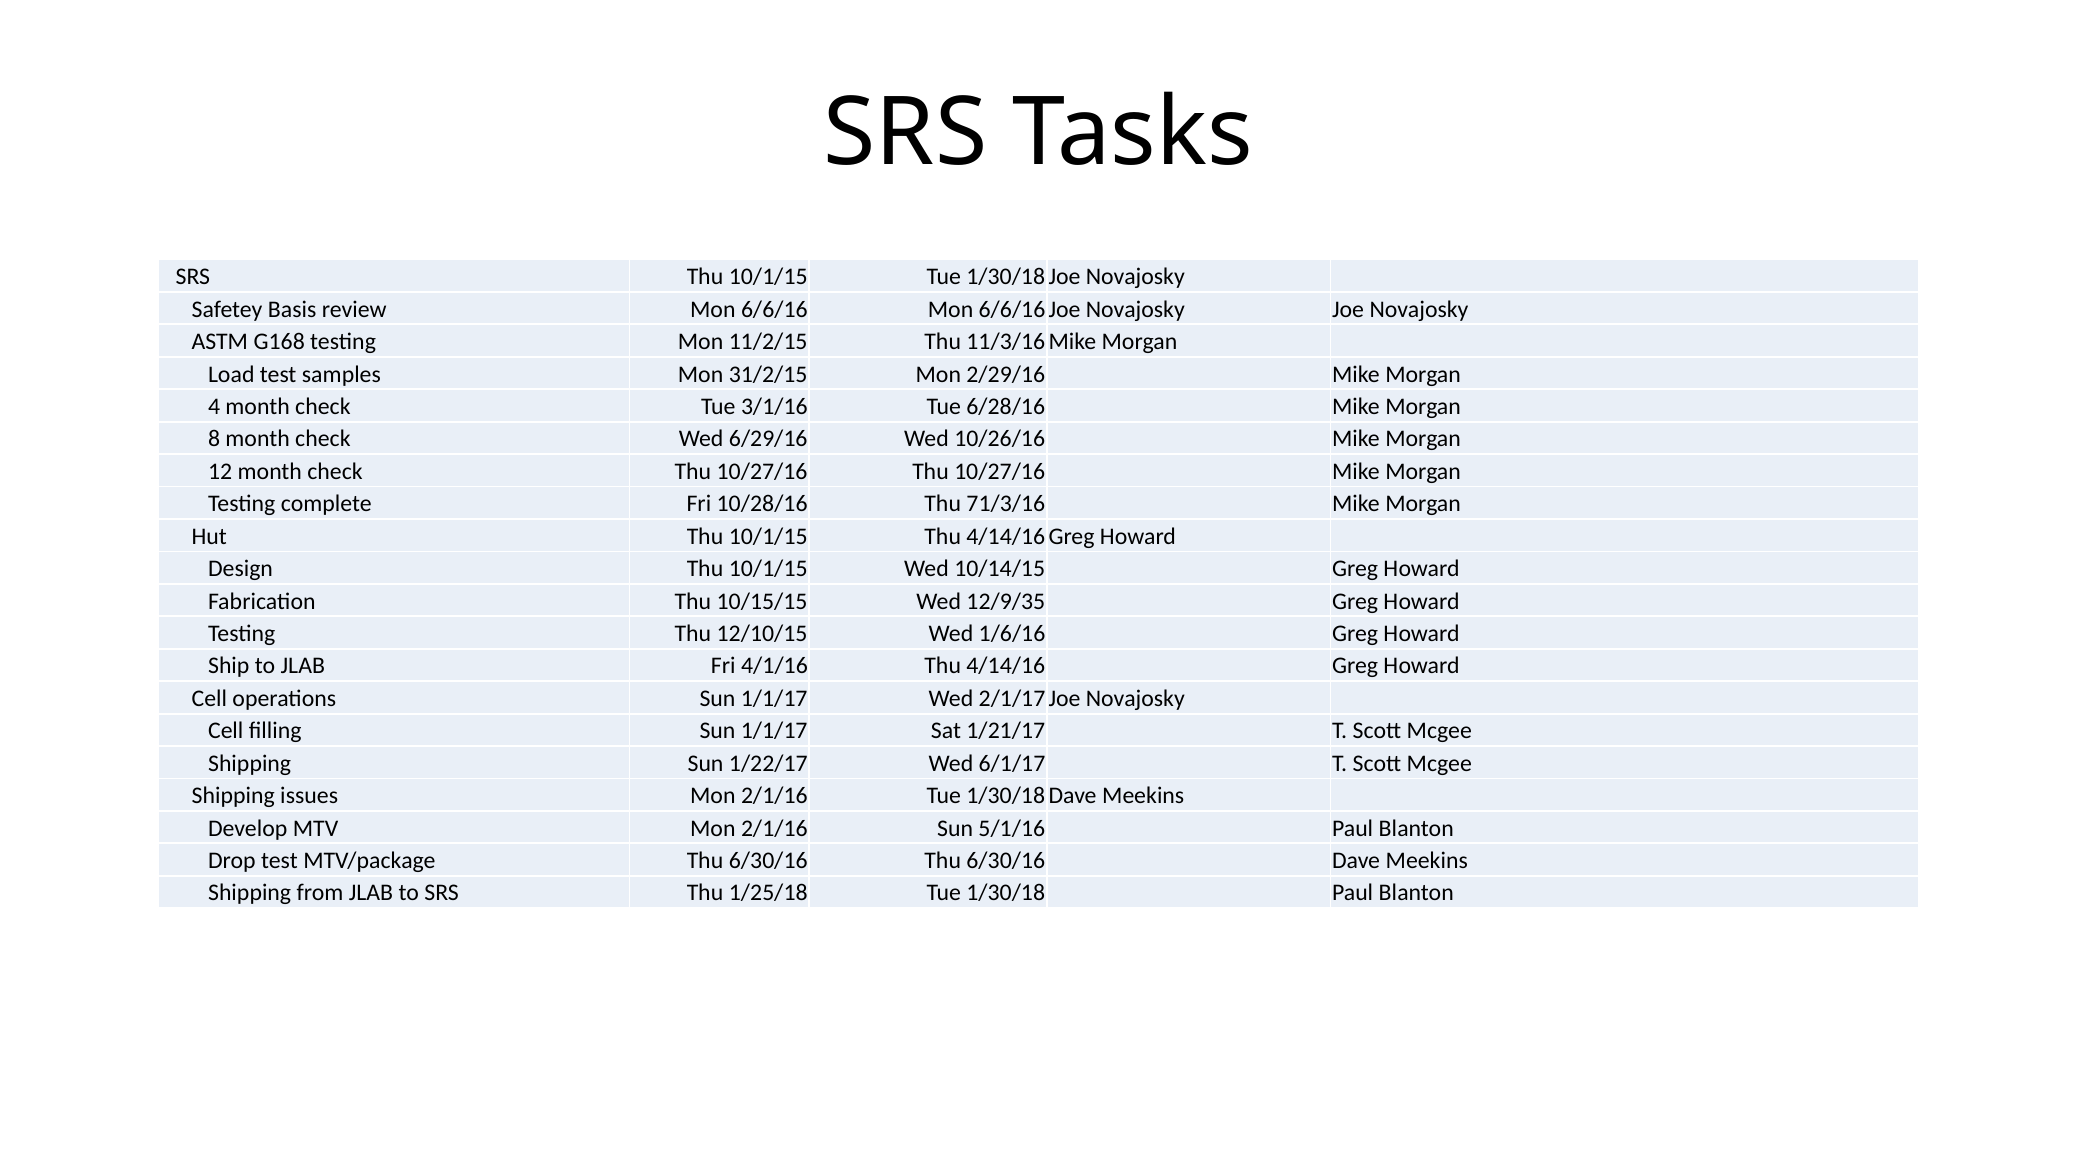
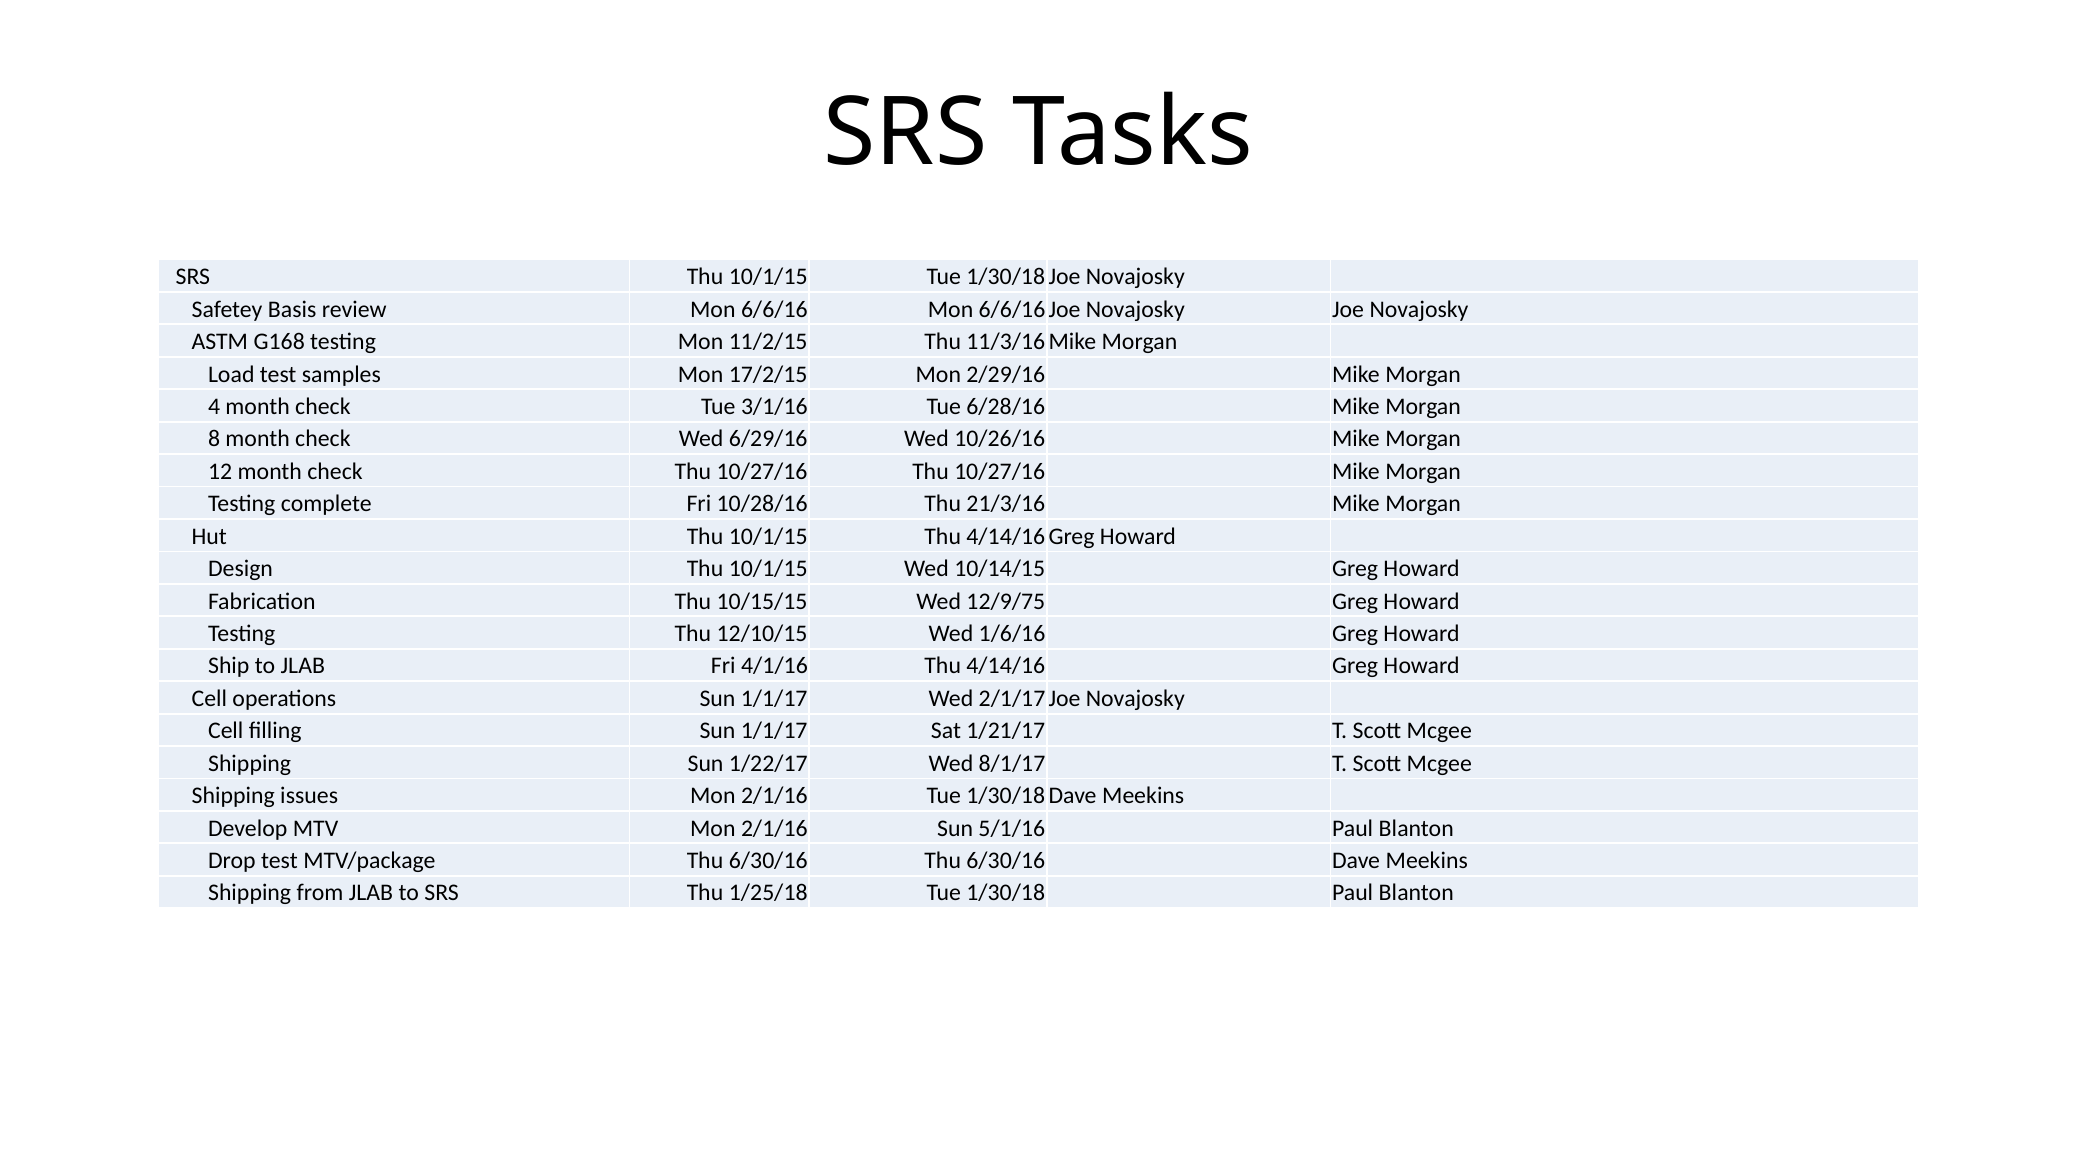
31/2/15: 31/2/15 -> 17/2/15 (768, 374)
71/3/16: 71/3/16 -> 21/3/16 (1006, 504)
12/9/35: 12/9/35 -> 12/9/75 (1006, 601)
6/1/17: 6/1/17 -> 8/1/17 (1012, 764)
